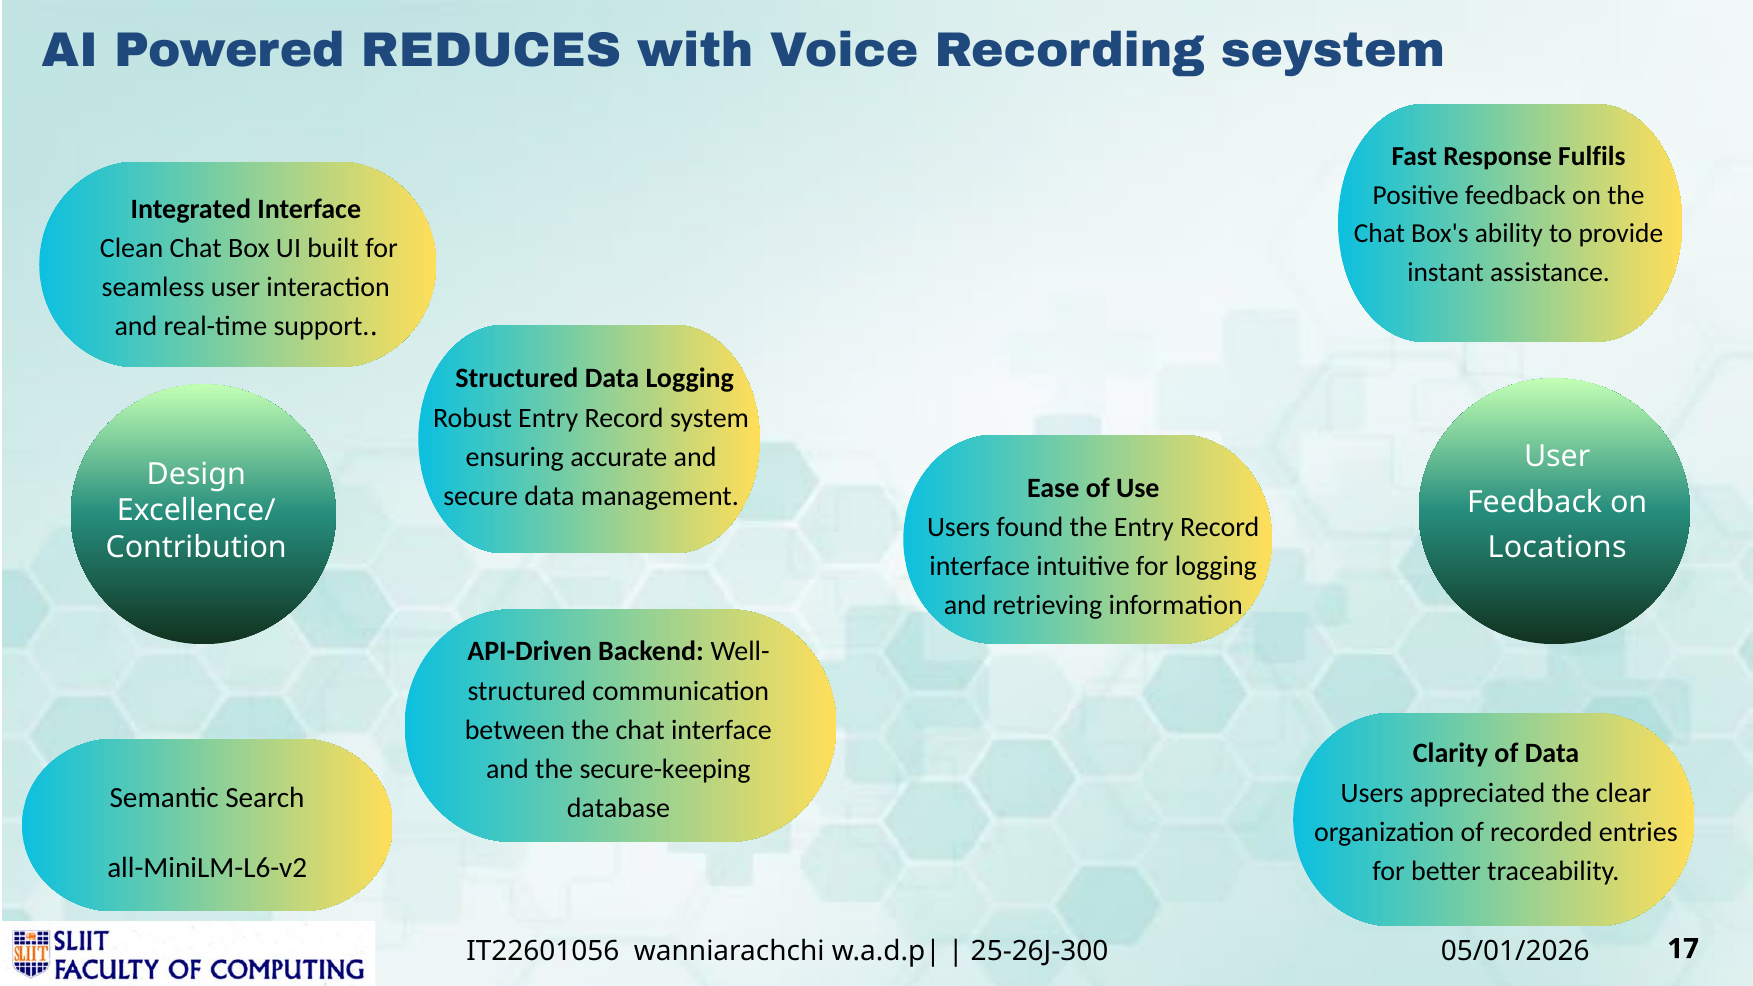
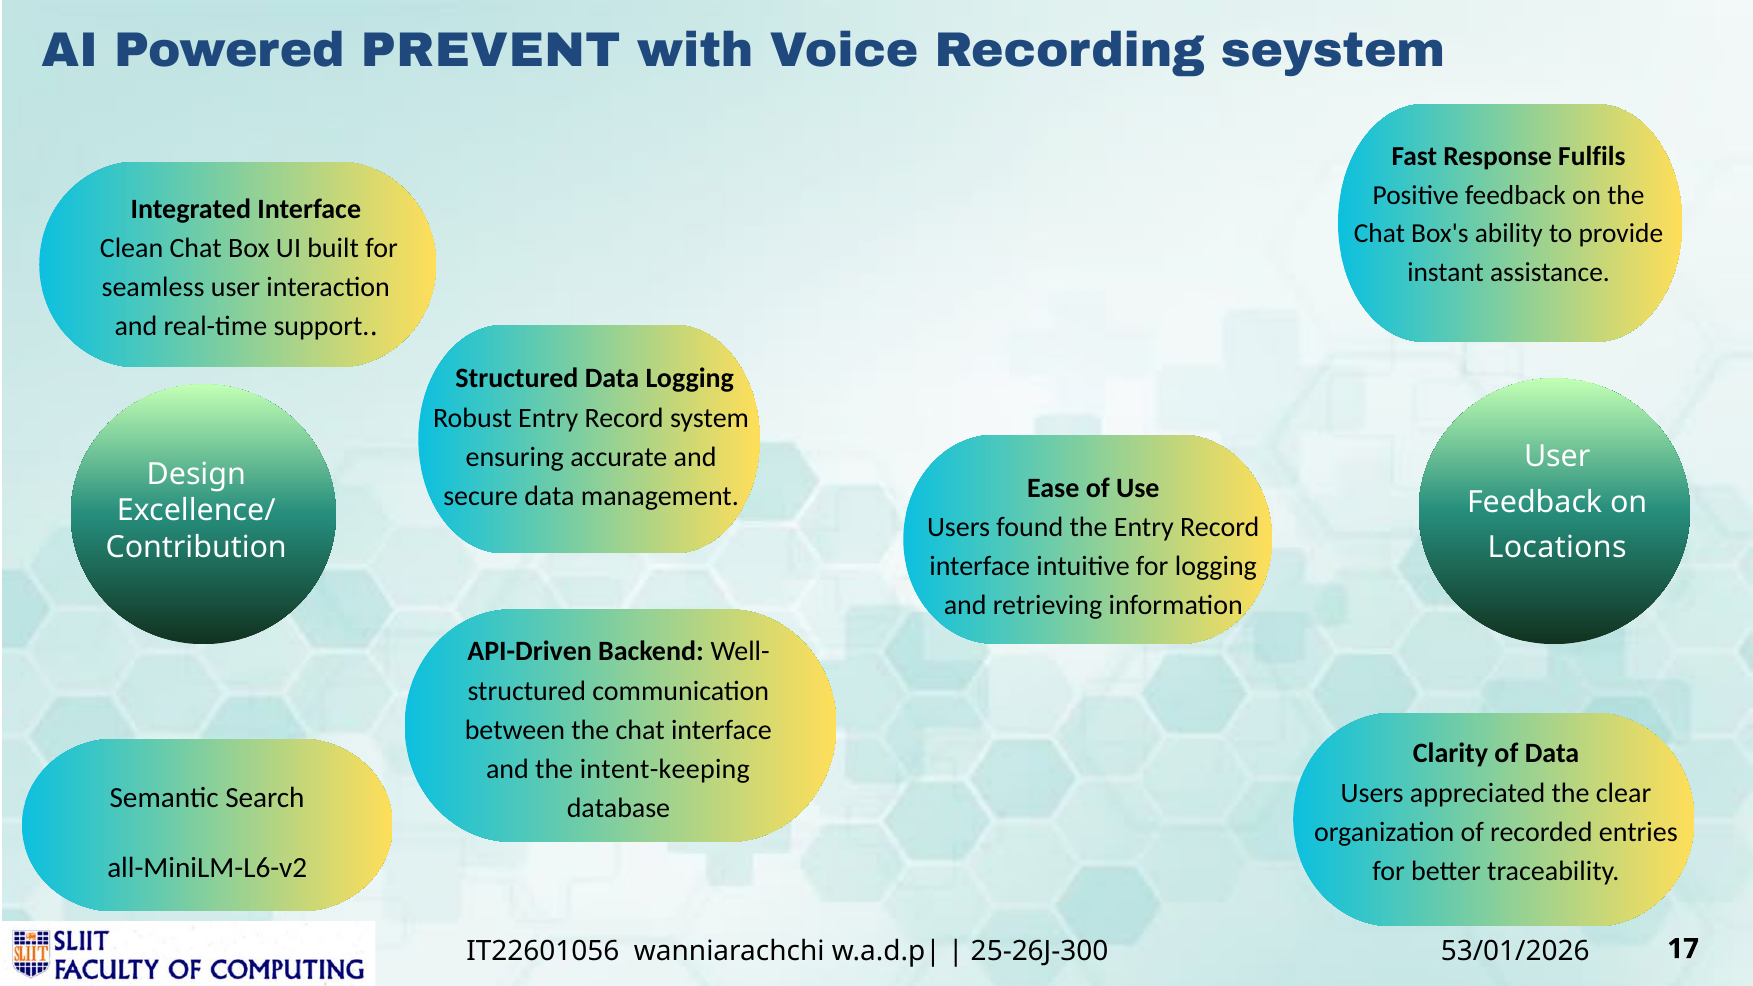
REDUCES: REDUCES -> PREVENT (491, 50)
secure-keeping: secure-keeping -> intent-keeping (665, 769)
05/01/2026: 05/01/2026 -> 53/01/2026 (1515, 951)
